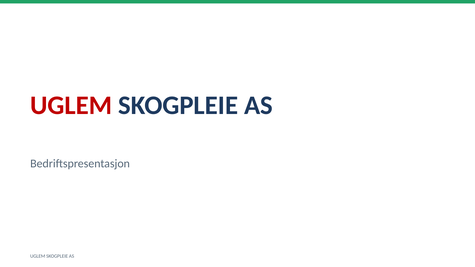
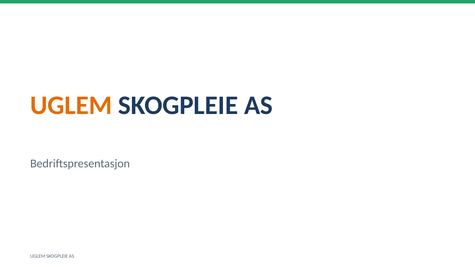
UGLEM colour: red -> orange (71, 105)
